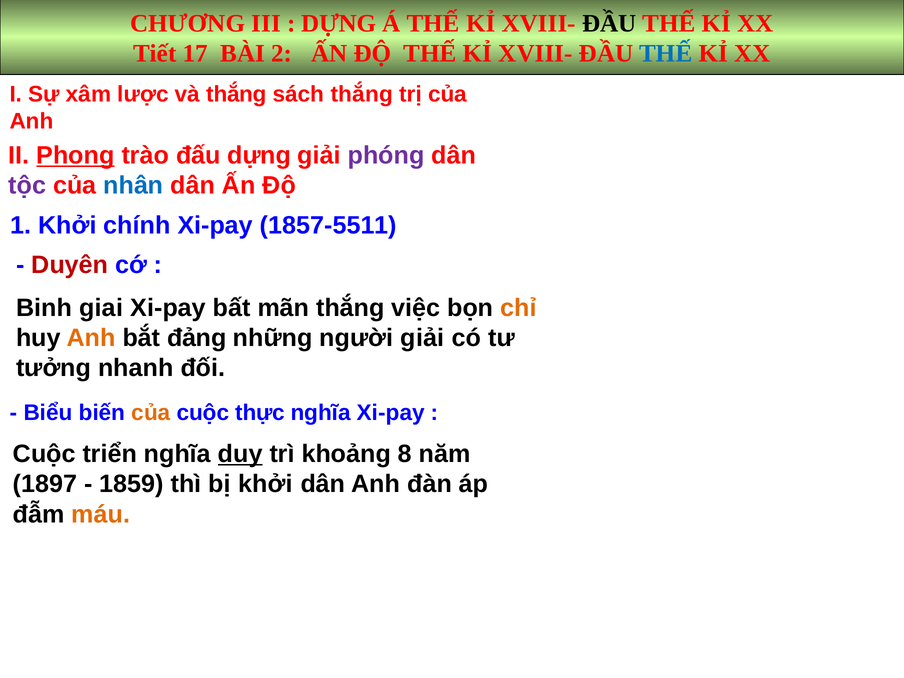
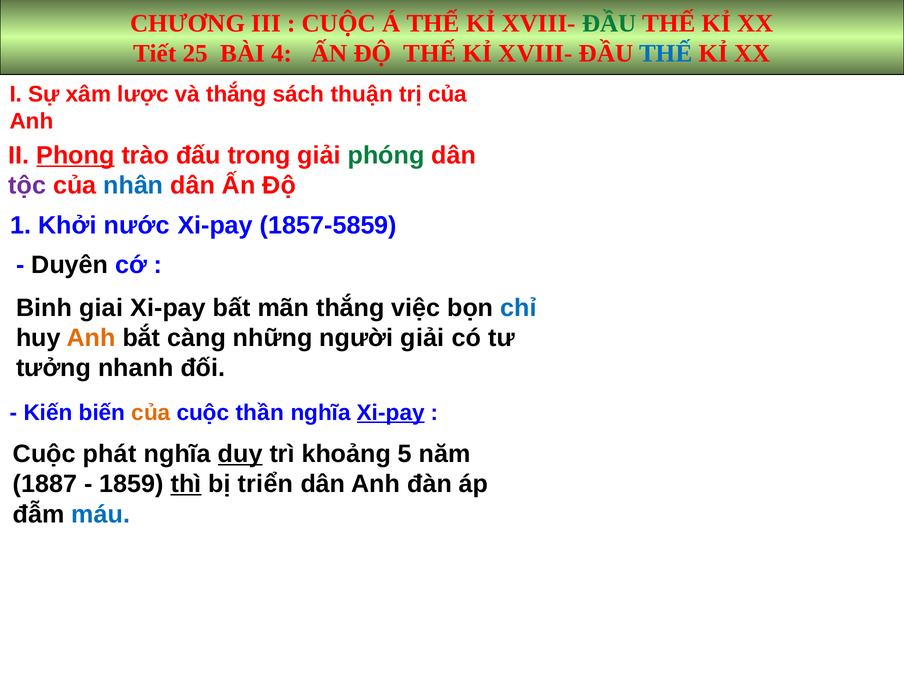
DỰNG: DỰNG -> CUỘC (339, 23)
ĐẦU colour: black -> green (609, 23)
17: 17 -> 25 (195, 54)
2: 2 -> 4 (282, 54)
sách thắng: thắng -> thuận (362, 94)
đấu dựng: dựng -> trong (259, 155)
phóng colour: purple -> green (386, 155)
chính: chính -> nước (137, 225)
1857-5511: 1857-5511 -> 1857-5859 (328, 225)
Duyên colour: red -> black (70, 265)
chỉ colour: orange -> blue (518, 308)
đảng: đảng -> càng (197, 338)
Biểu: Biểu -> Kiến (48, 413)
thực: thực -> thần (260, 413)
Xi-pay underline: none -> present (391, 413)
triển: triển -> phát (110, 454)
8: 8 -> 5 (405, 454)
1897: 1897 -> 1887 (45, 484)
thì underline: none -> present (186, 484)
bị khởi: khởi -> triển (265, 484)
máu colour: orange -> blue (101, 514)
